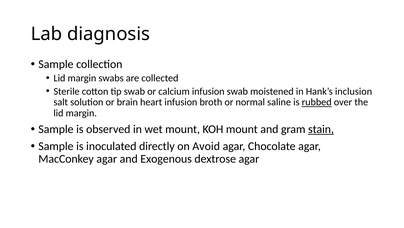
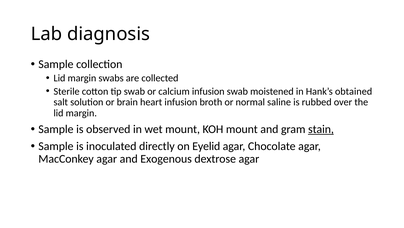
inclusion: inclusion -> obtained (354, 91)
rubbed underline: present -> none (317, 102)
Avoid: Avoid -> Eyelid (206, 146)
